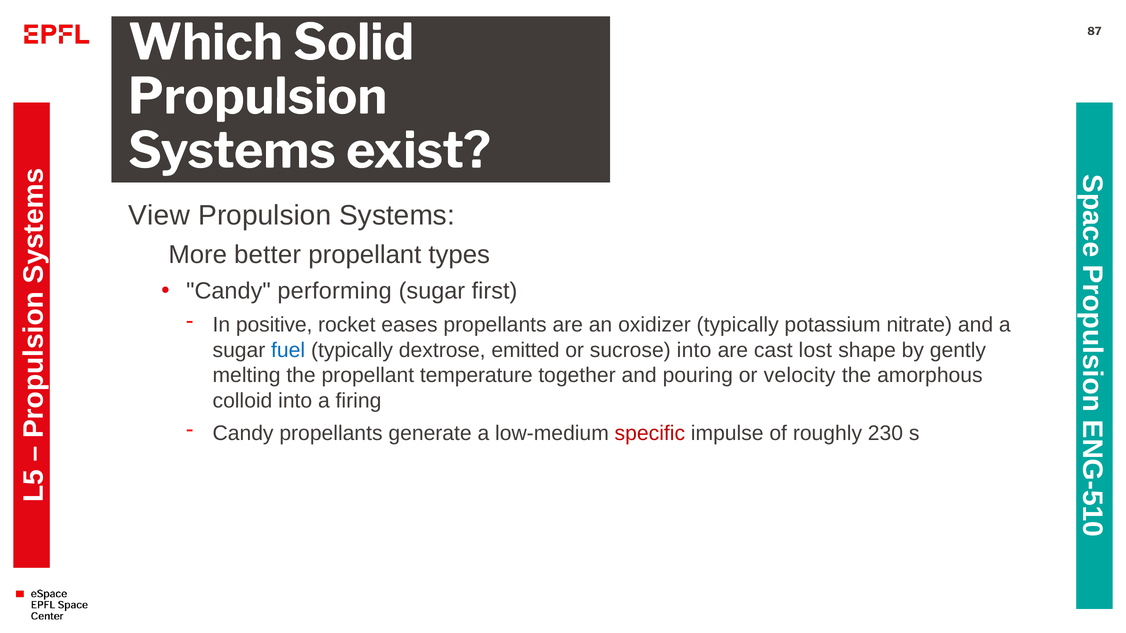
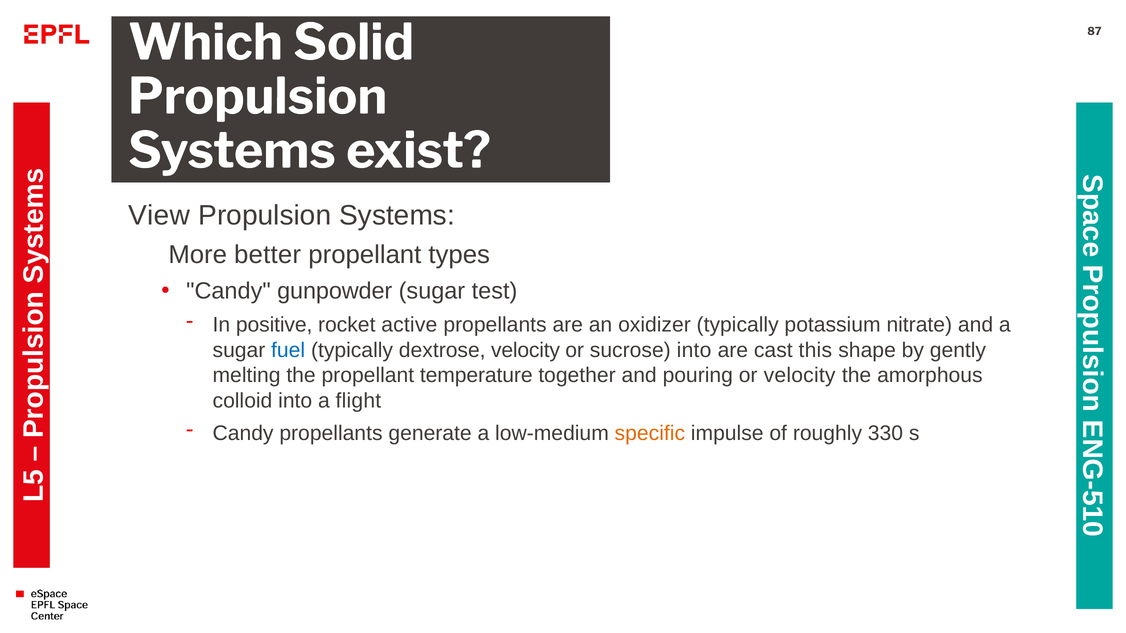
performing: performing -> gunpowder (335, 291)
first: first -> test (495, 291)
eases: eases -> active (409, 325)
dextrose emitted: emitted -> velocity (526, 350)
lost: lost -> this (815, 350)
firing: firing -> flight (358, 401)
specific colour: red -> orange (650, 433)
230: 230 -> 330 (885, 433)
